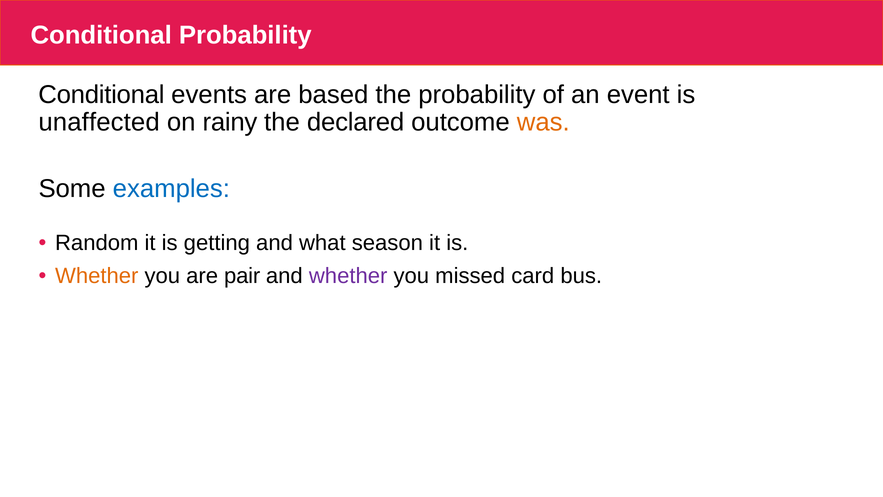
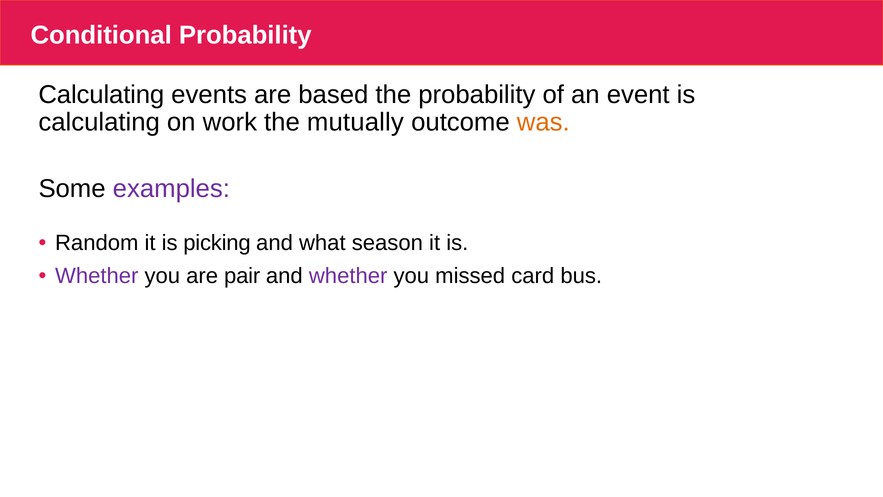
Conditional: Conditional -> Calculating (101, 95)
unaffected: unaffected -> calculating (99, 122)
rainy: rainy -> work (230, 122)
declared: declared -> mutually (355, 122)
examples colour: blue -> purple (171, 189)
getting: getting -> picking (217, 243)
Whether colour: orange -> purple (97, 276)
